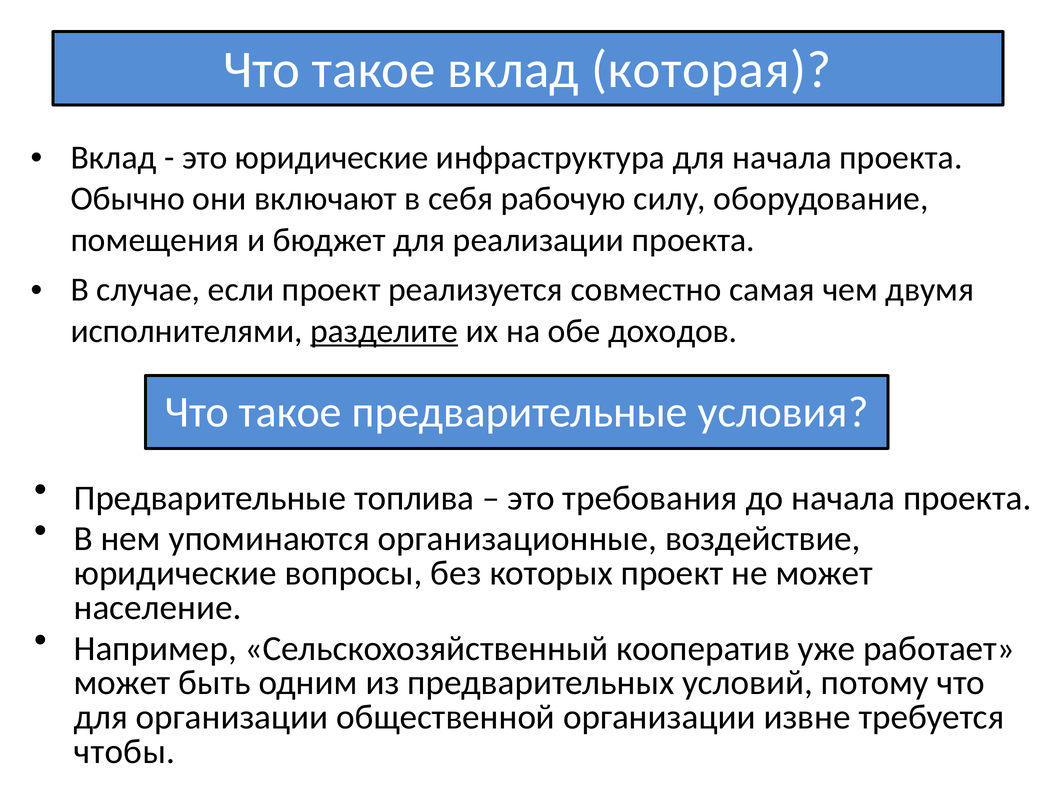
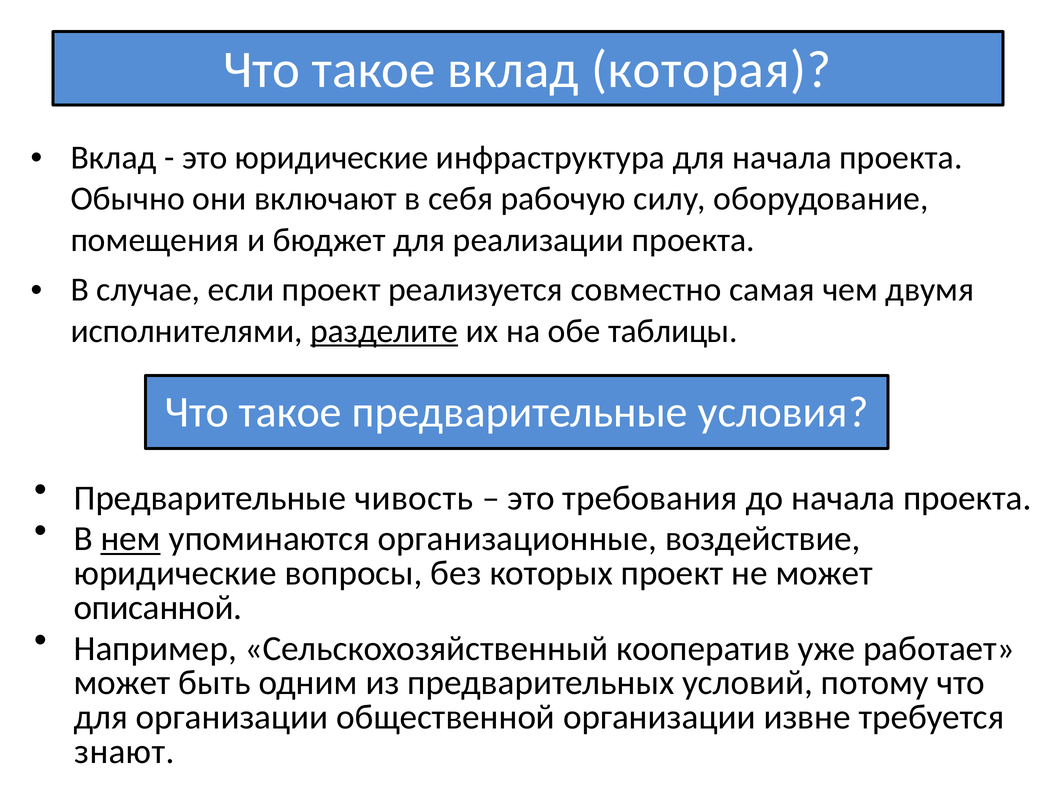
доходов: доходов -> таблицы (673, 331)
топлива: топлива -> чивость (414, 498)
нем underline: none -> present (131, 539)
население: население -> описанной (158, 608)
чтобы: чтобы -> знают (124, 751)
